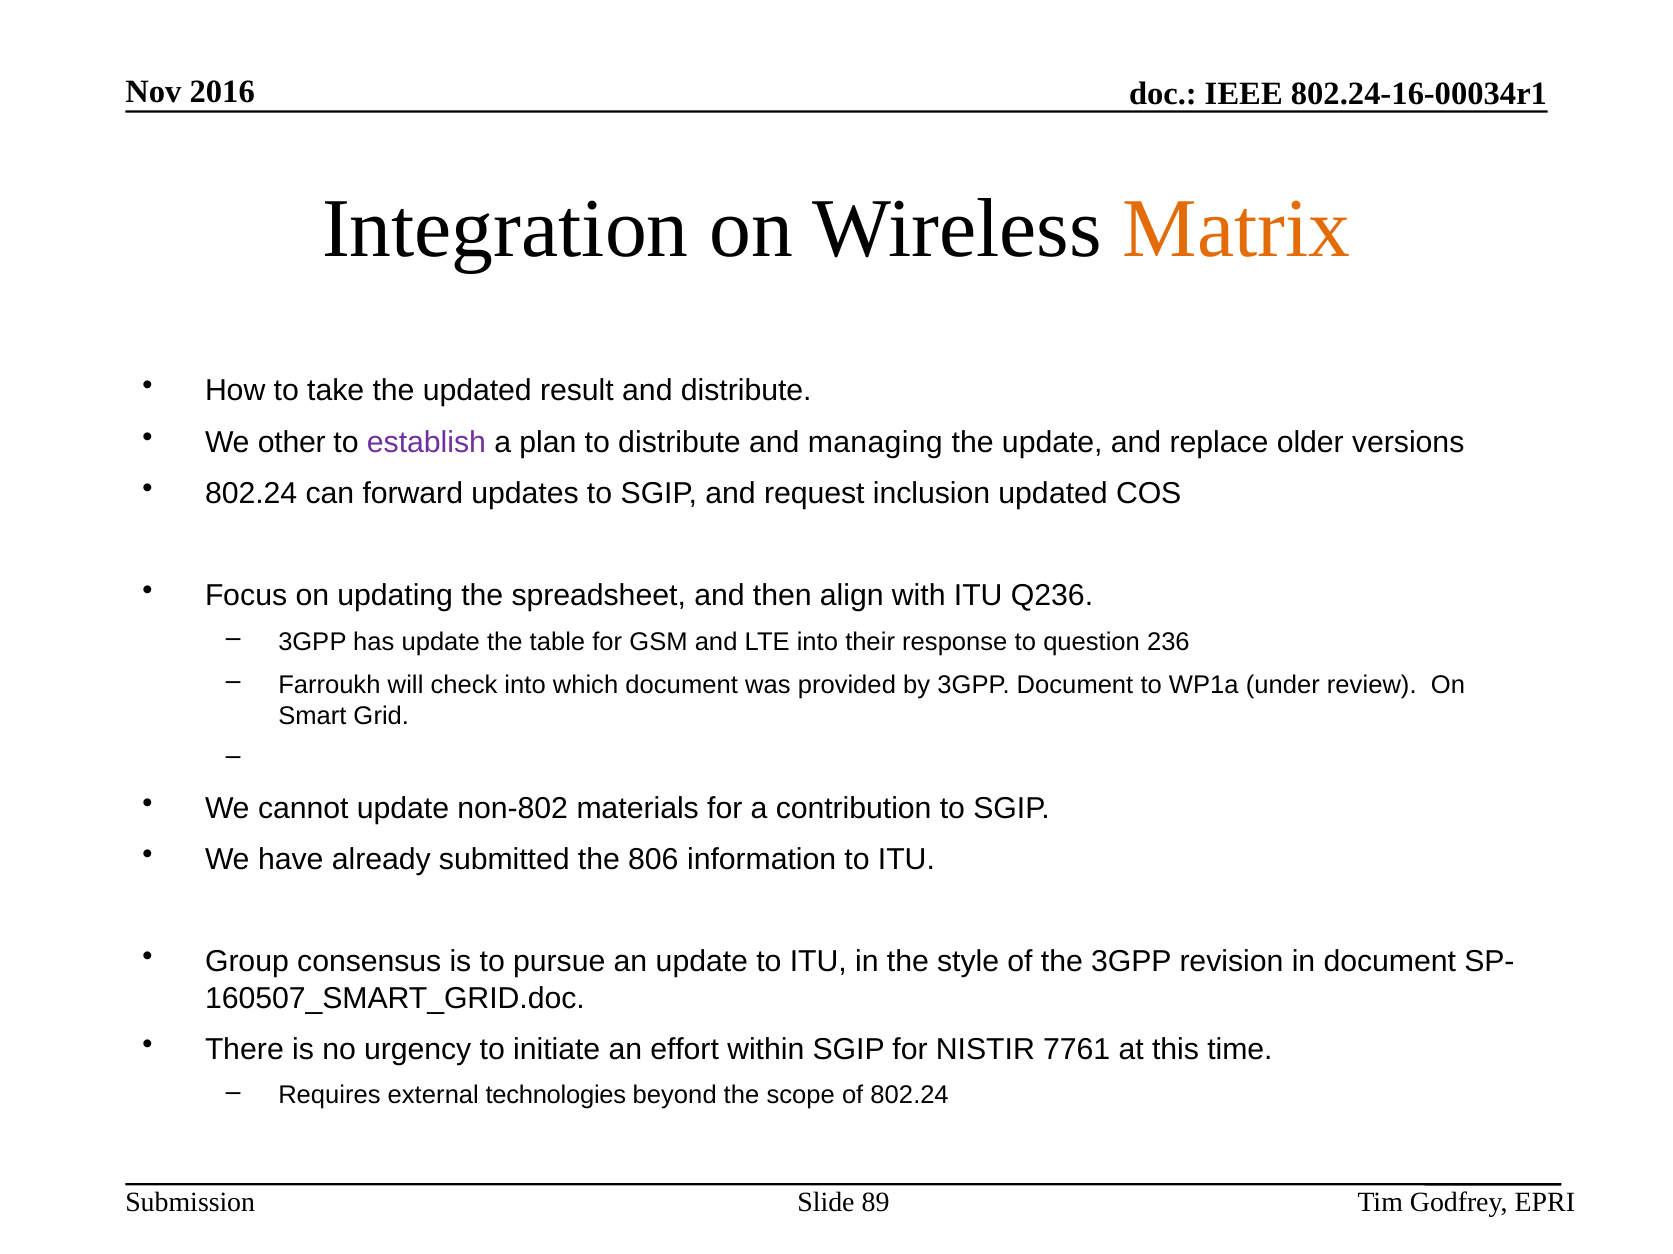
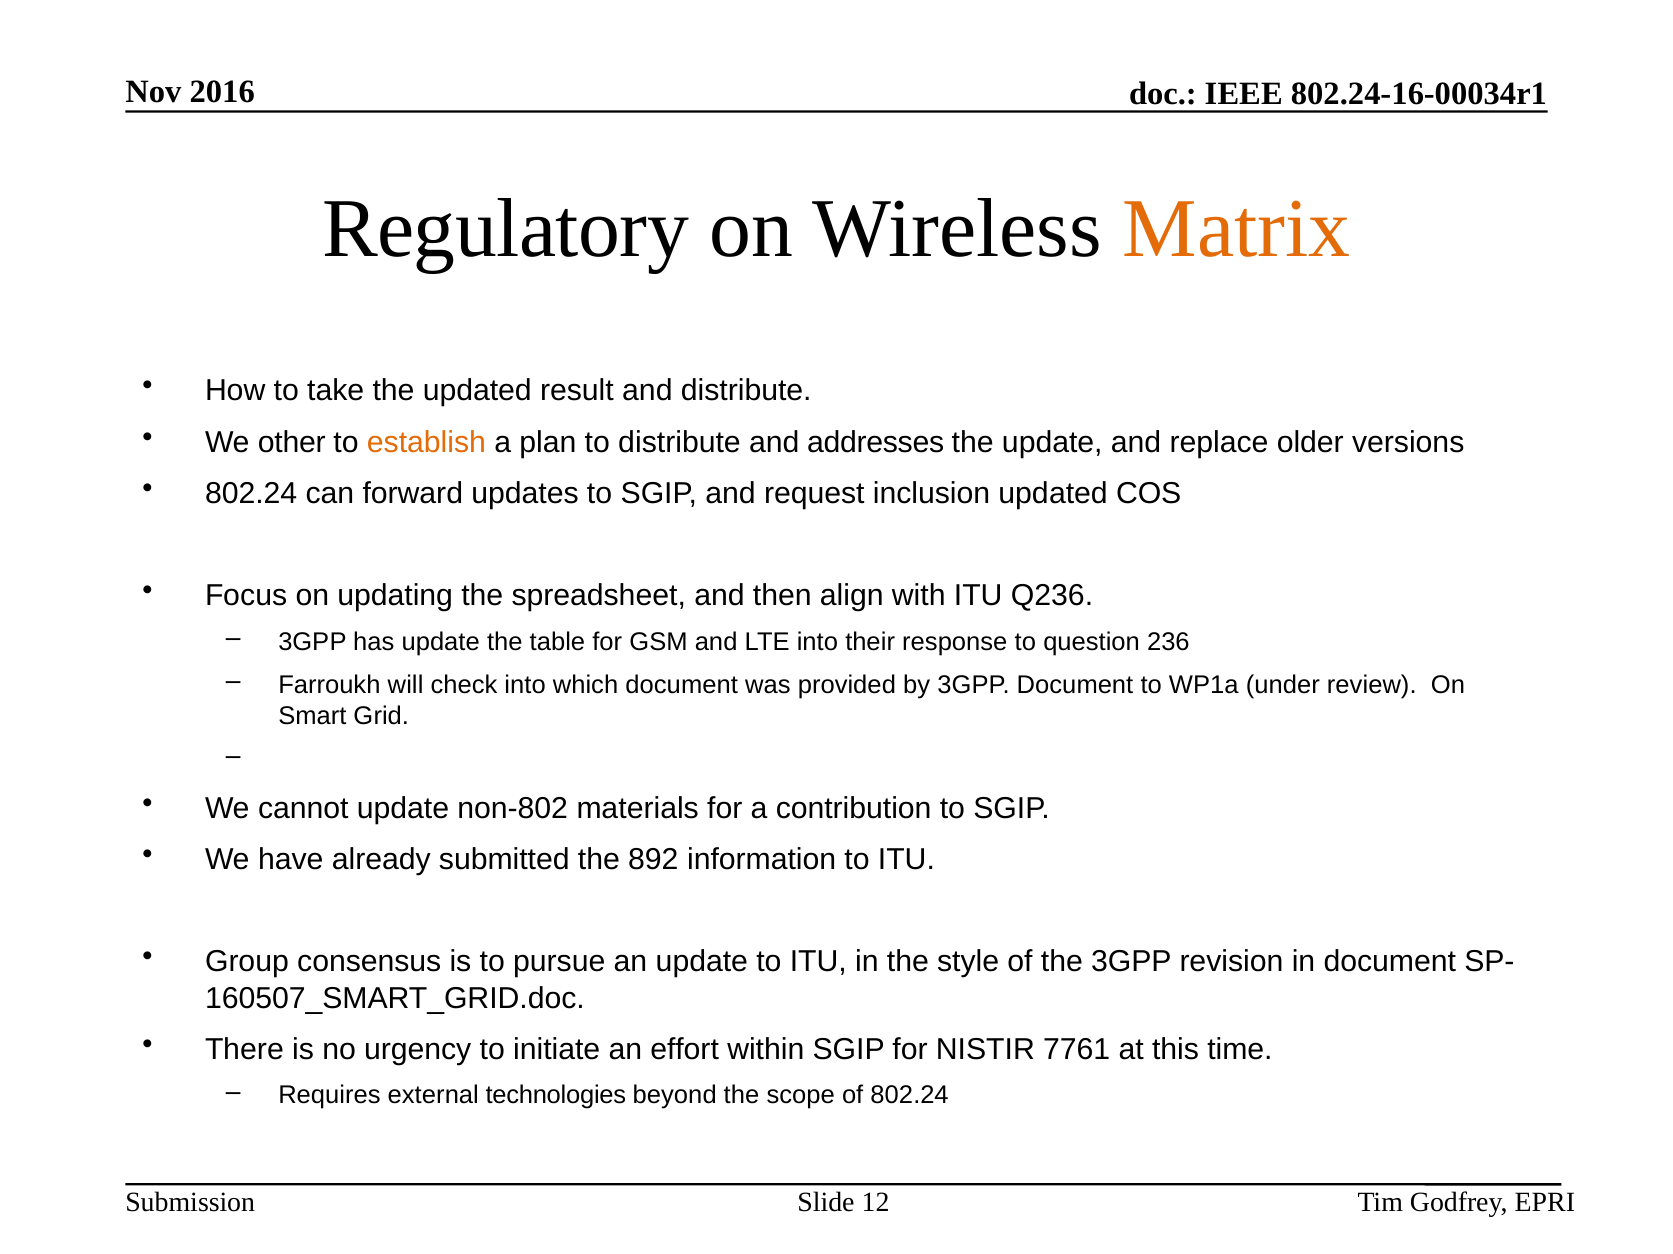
Integration: Integration -> Regulatory (506, 229)
establish colour: purple -> orange (426, 442)
managing: managing -> addresses (876, 442)
806: 806 -> 892 (653, 860)
89: 89 -> 12 (876, 1203)
